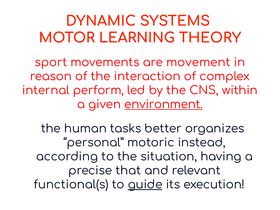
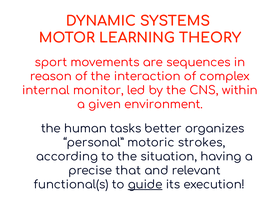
movement: movement -> sequences (198, 62)
perform: perform -> monitor (98, 90)
environment underline: present -> none (164, 104)
instead: instead -> strokes (202, 143)
